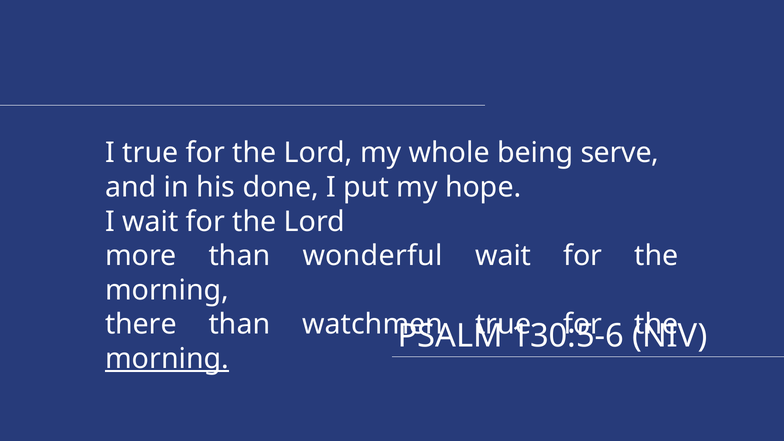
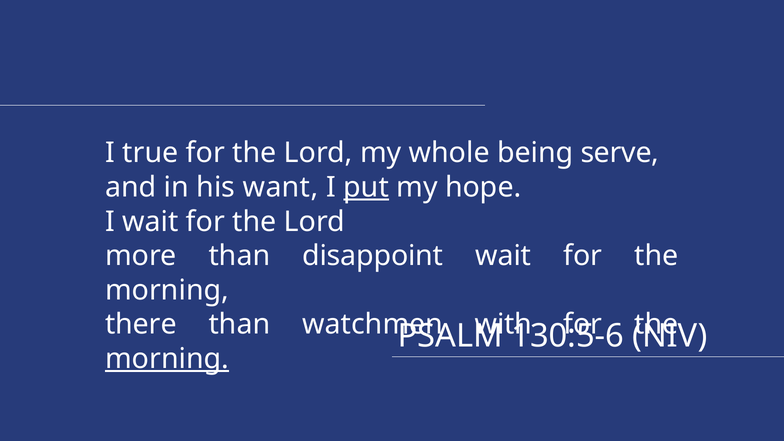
done: done -> want (281, 187)
put underline: none -> present (366, 187)
wonderful: wonderful -> disappoint (373, 256)
watchmen true: true -> with (503, 324)
